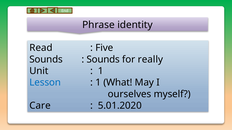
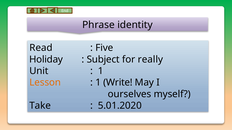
Sounds: Sounds -> Holiday (46, 60)
Sounds: Sounds -> Subject (103, 60)
Lesson colour: blue -> orange (45, 83)
What: What -> Write (118, 83)
Care: Care -> Take (40, 106)
